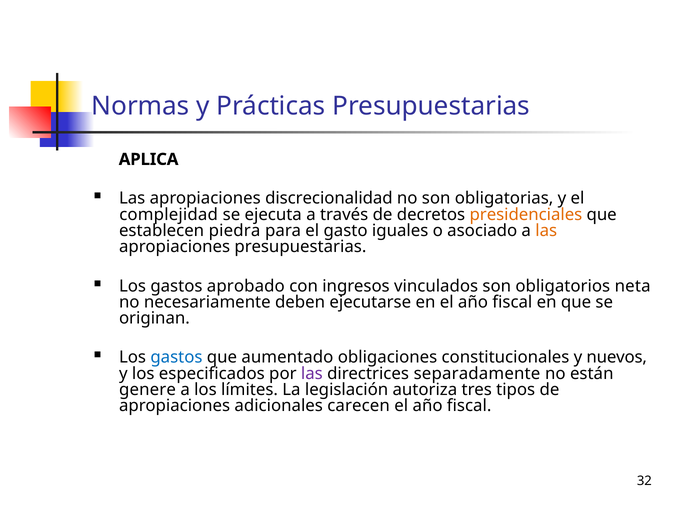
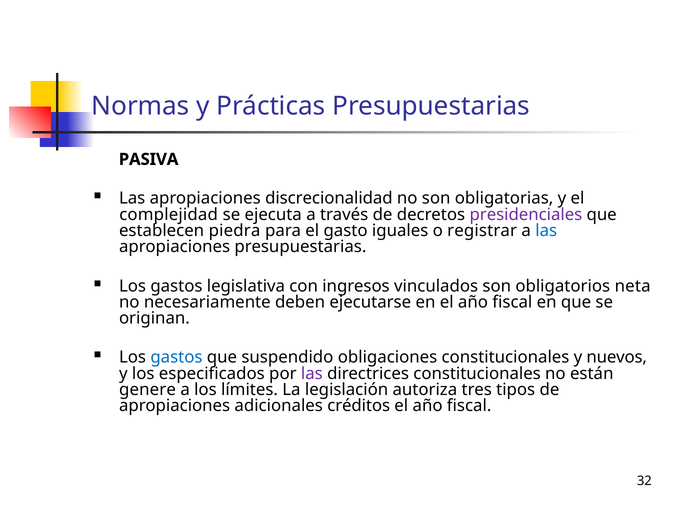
APLICA: APLICA -> PASIVA (149, 159)
presidenciales colour: orange -> purple (526, 214)
asociado: asociado -> registrar (482, 231)
las colour: orange -> blue (546, 231)
aprobado: aprobado -> legislativa (246, 286)
aumentado: aumentado -> suspendido (287, 357)
directrices separadamente: separadamente -> constitucionales (477, 373)
carecen: carecen -> créditos (359, 406)
